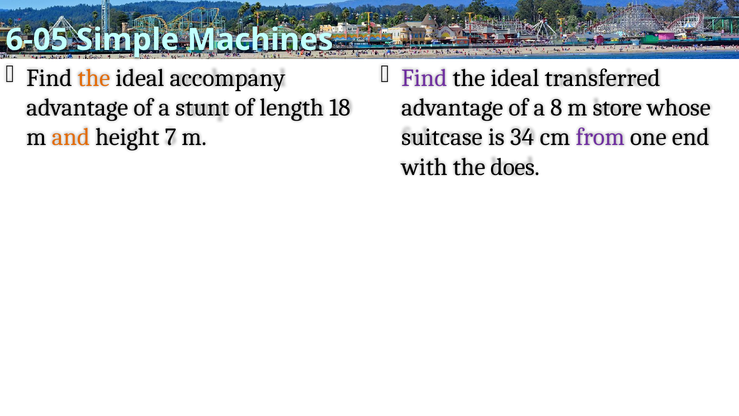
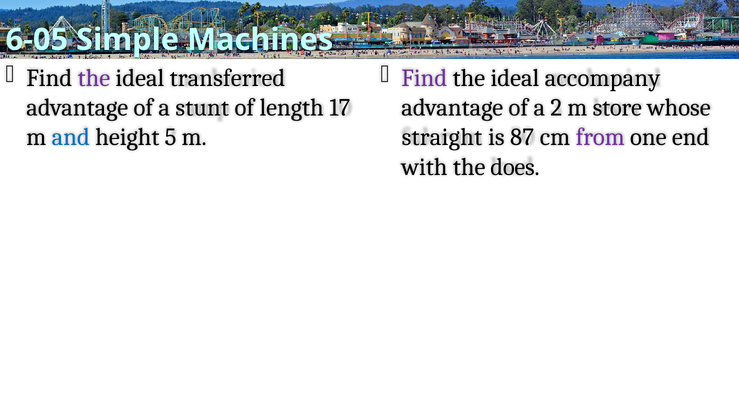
the colour: orange -> purple (94, 78)
accompany: accompany -> transferred (227, 78)
transferred: transferred -> accompany (602, 78)
18: 18 -> 17 (340, 108)
8: 8 -> 2 (556, 108)
and colour: orange -> blue (71, 137)
7: 7 -> 5 (171, 137)
suitcase: suitcase -> straight (442, 137)
34: 34 -> 87 (522, 137)
